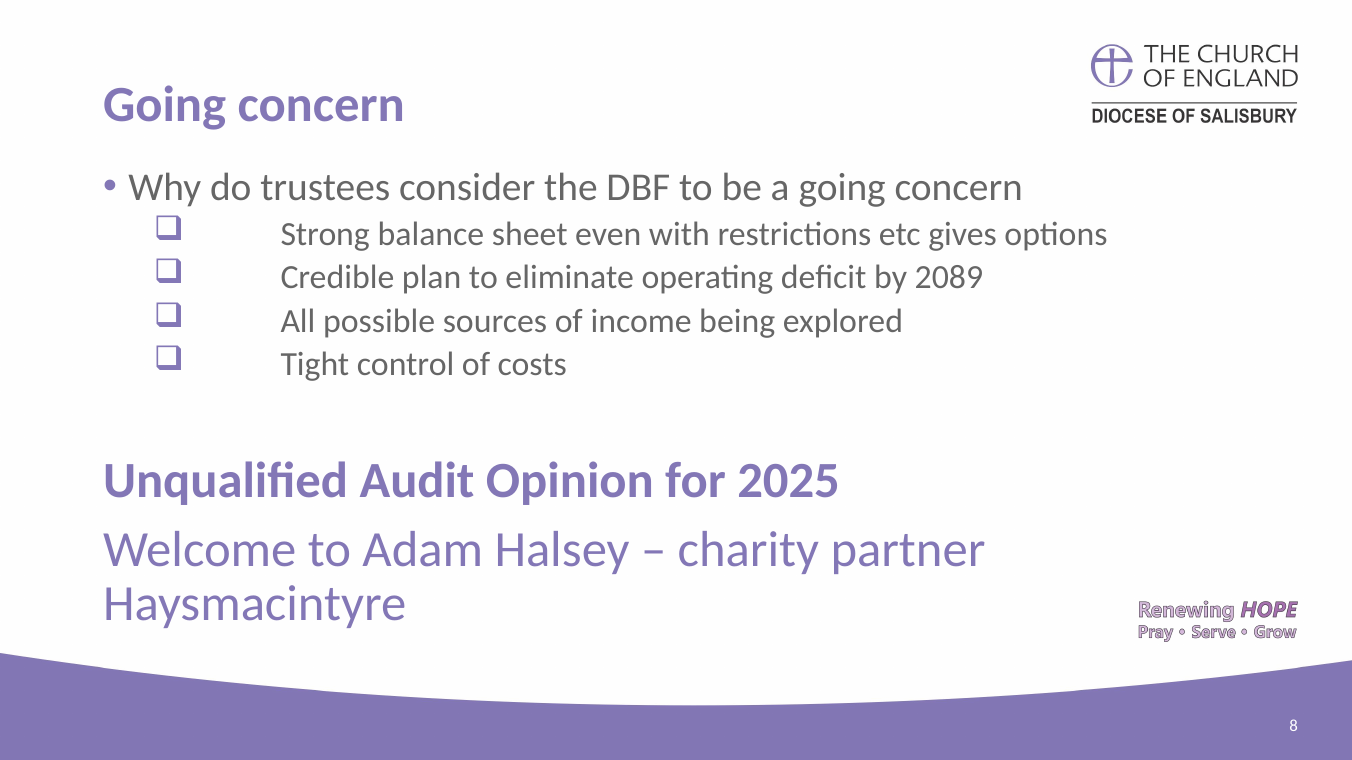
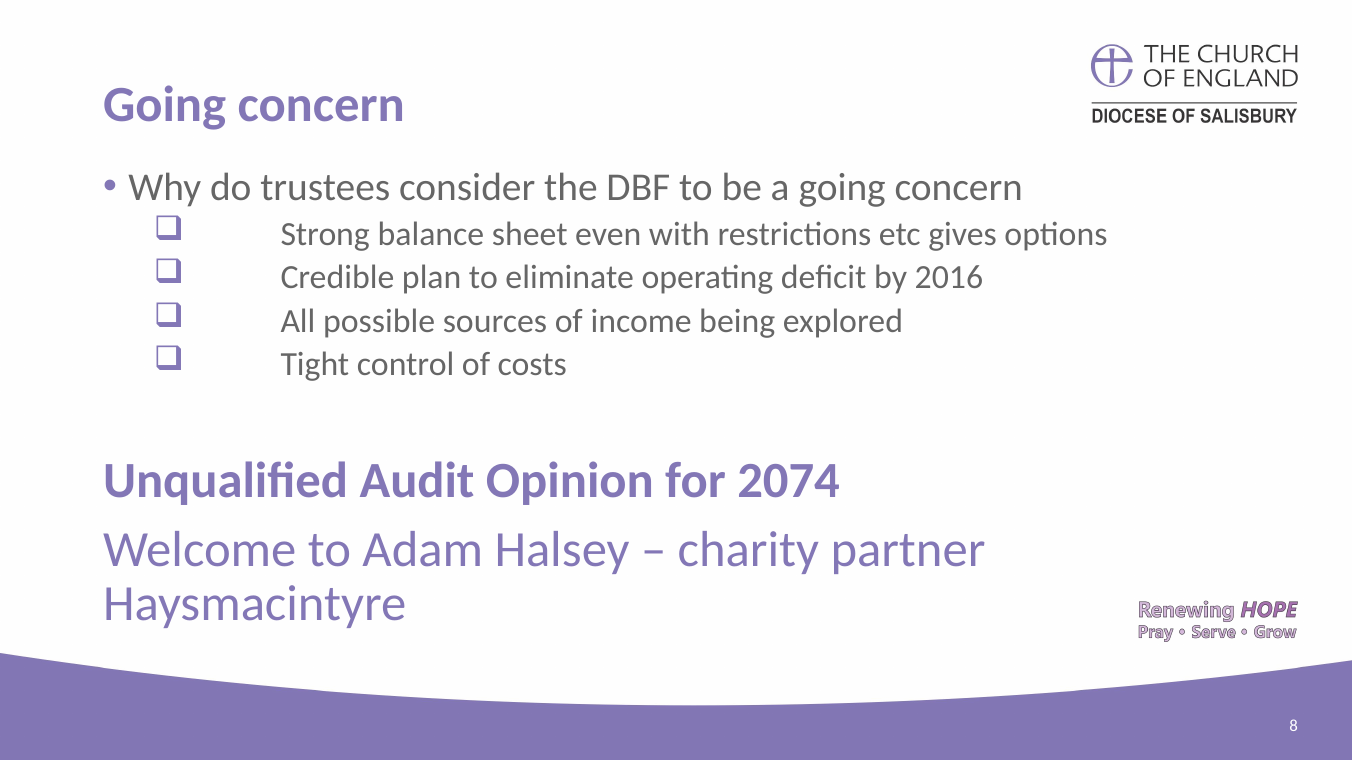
2089: 2089 -> 2016 (949, 278)
2025: 2025 -> 2074 (789, 481)
